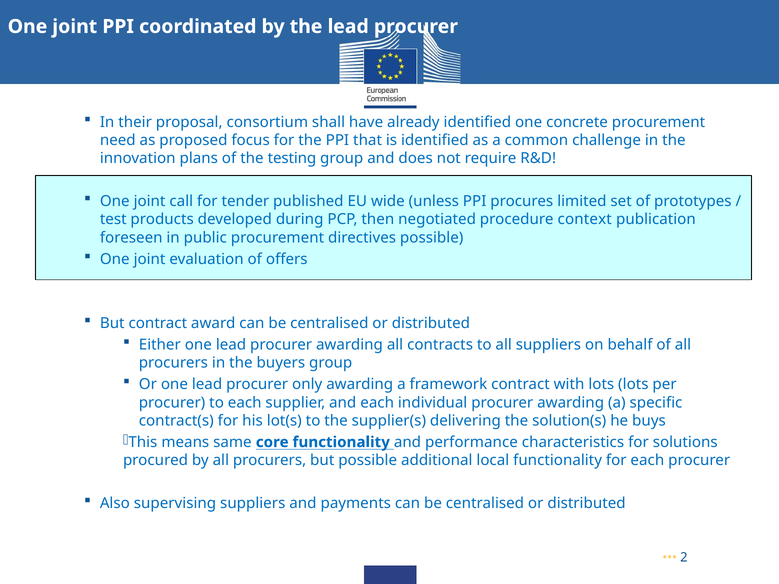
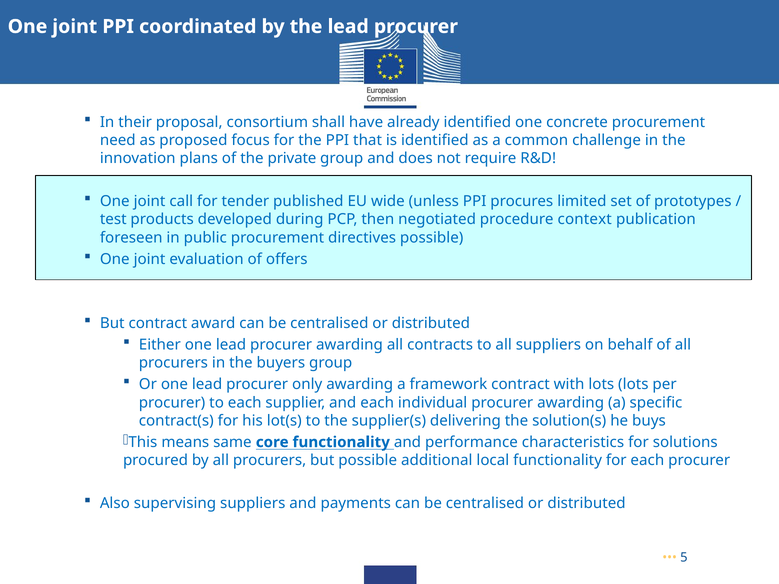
testing: testing -> private (292, 158)
2: 2 -> 5 (684, 558)
